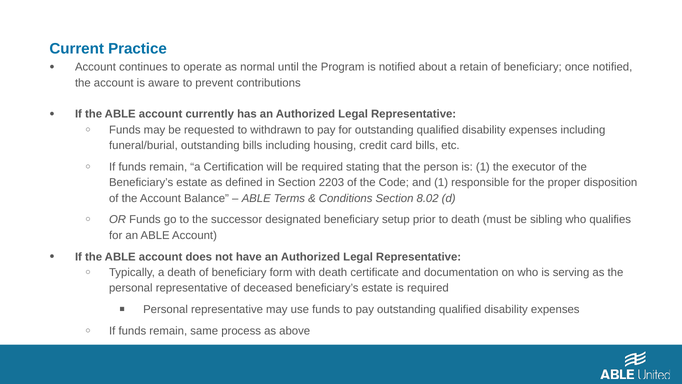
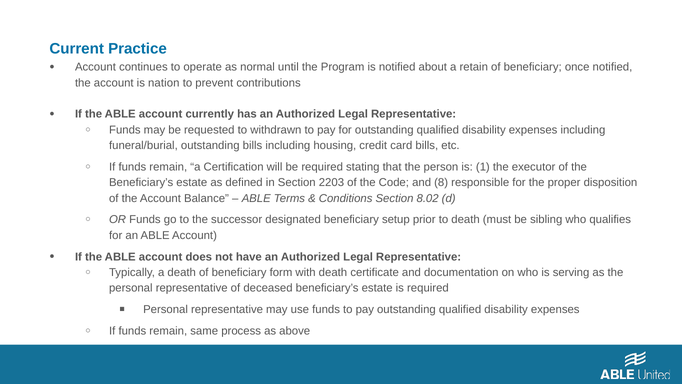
aware: aware -> nation (164, 83)
and 1: 1 -> 8 (441, 182)
